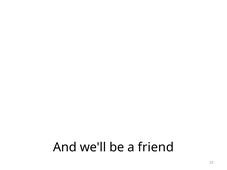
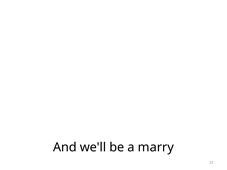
friend: friend -> marry (156, 147)
